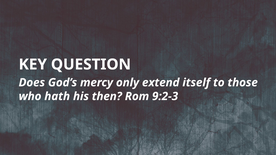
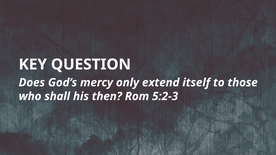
hath: hath -> shall (57, 96)
9:2-3: 9:2-3 -> 5:2-3 (165, 96)
